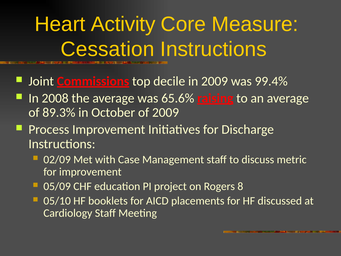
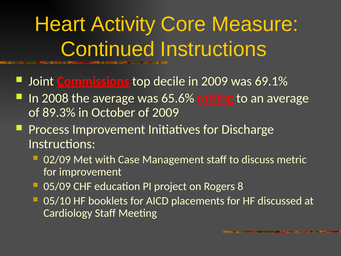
Cessation: Cessation -> Continued (108, 49)
99.4%: 99.4% -> 69.1% (271, 81)
